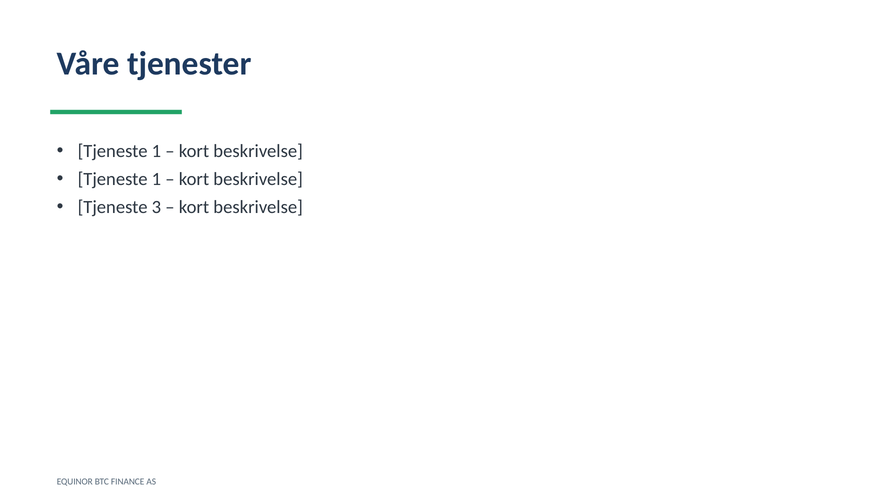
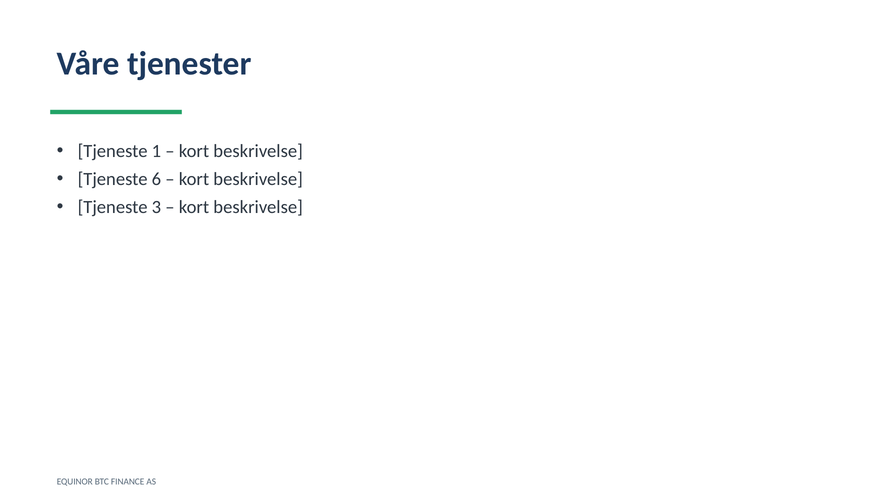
1: 1 -> 6 (156, 179)
